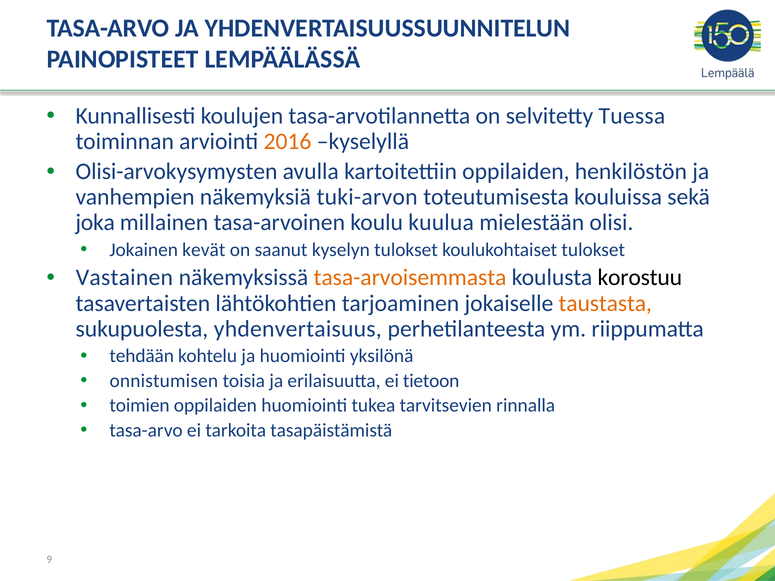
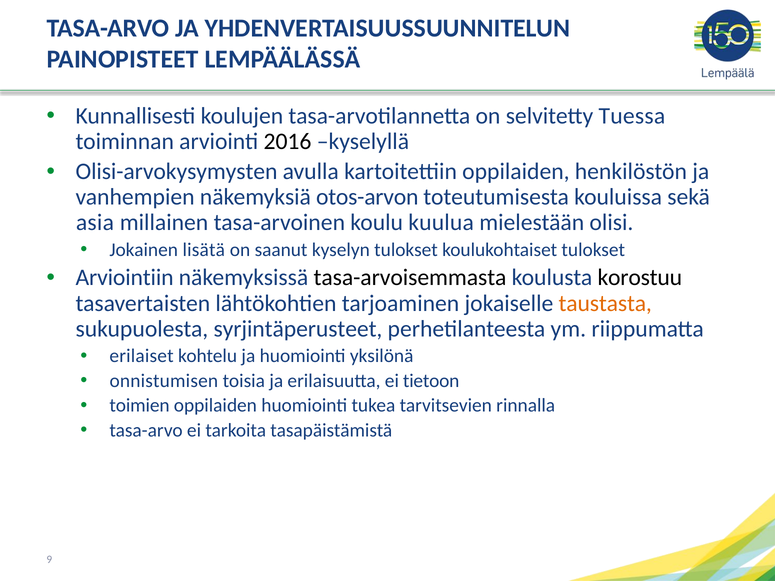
2016 colour: orange -> black (287, 141)
tuki-arvon: tuki-arvon -> otos-arvon (367, 197)
joka: joka -> asia (95, 223)
kevät: kevät -> lisätä (204, 250)
Vastainen: Vastainen -> Arviointiin (125, 278)
tasa-arvoisemmasta colour: orange -> black (410, 278)
yhdenvertaisuus: yhdenvertaisuus -> syrjintäperusteet (298, 329)
tehdään: tehdään -> erilaiset (142, 356)
